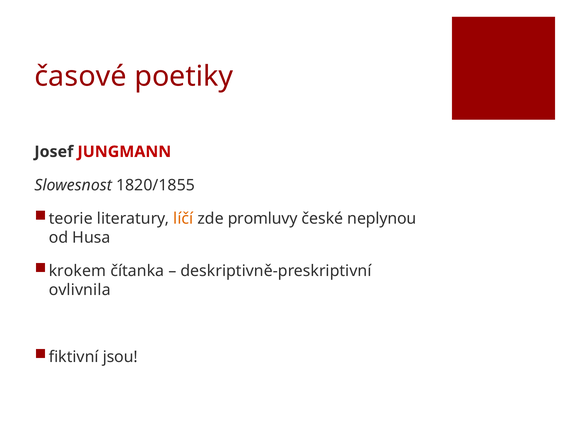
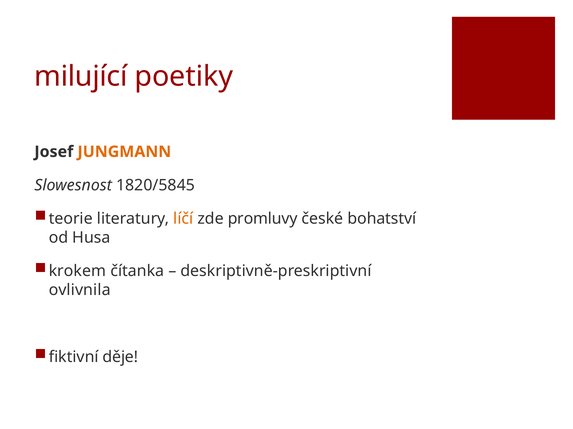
časové: časové -> milující (81, 76)
JUNGMANN colour: red -> orange (124, 152)
1820/1855: 1820/1855 -> 1820/5845 (155, 185)
neplynou: neplynou -> bohatství (382, 219)
jsou: jsou -> děje (120, 357)
